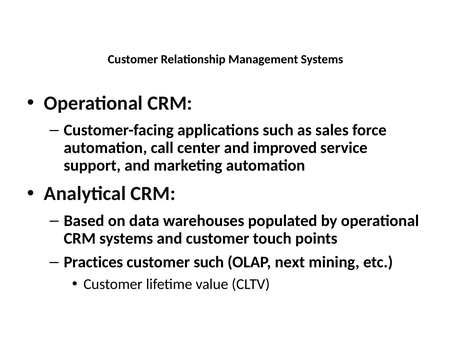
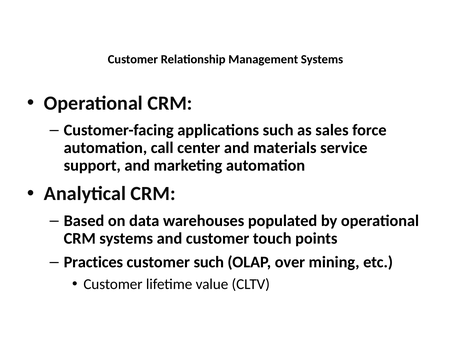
improved: improved -> materials (285, 148)
next: next -> over (290, 262)
